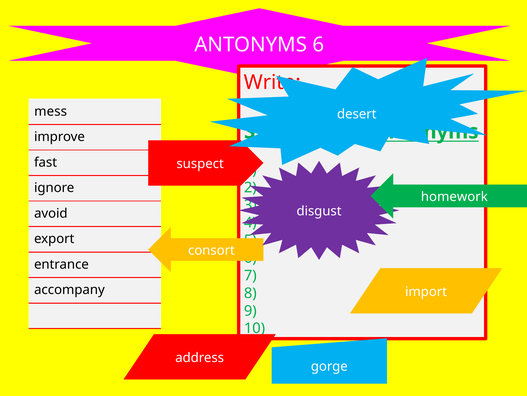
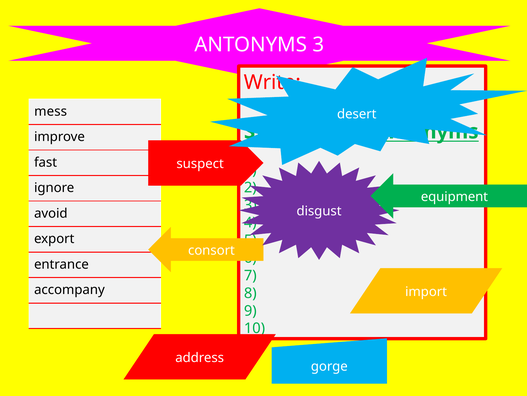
ANTONYMS 6: 6 -> 3 (318, 45)
homework: homework -> equipment (454, 196)
